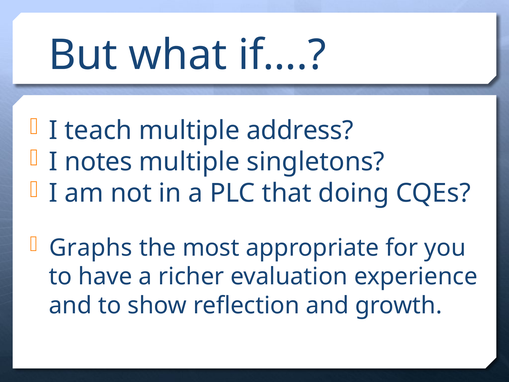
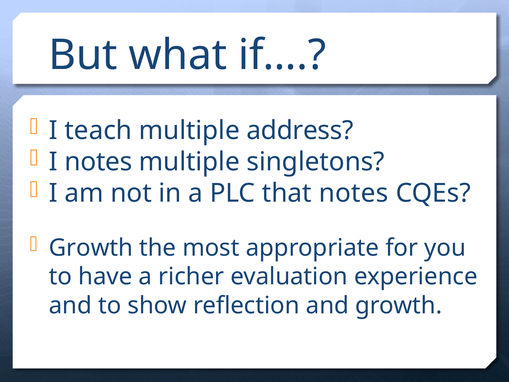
that doing: doing -> notes (354, 193)
Graphs: Graphs -> Growth (91, 248)
